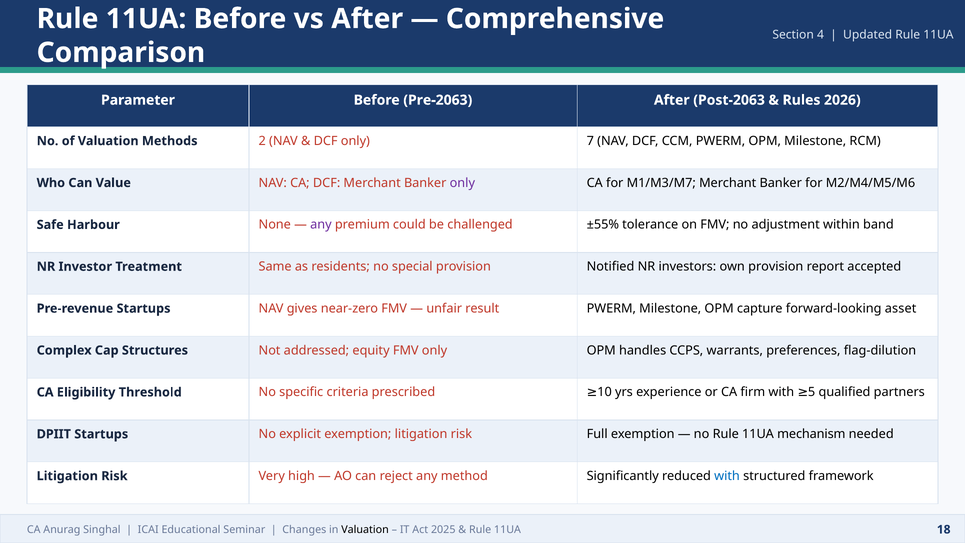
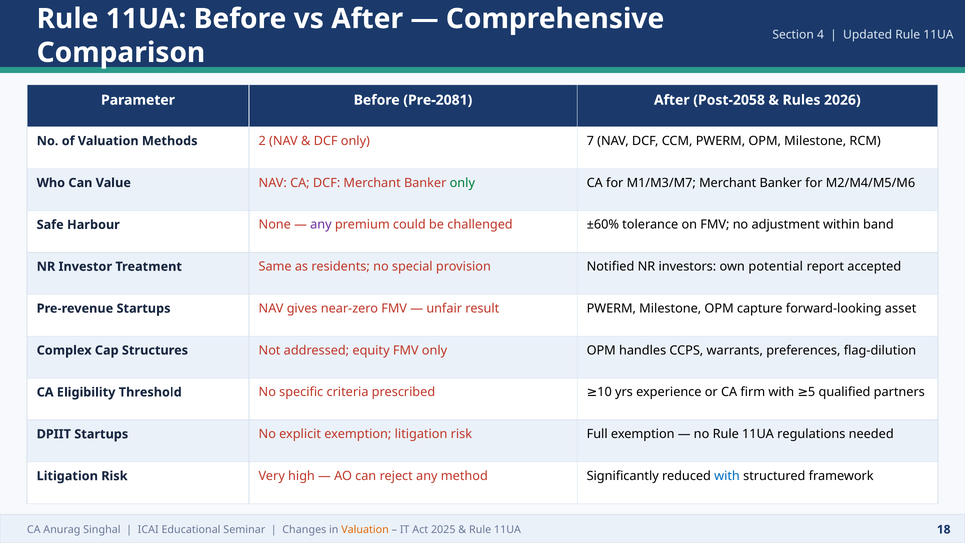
Pre-2063: Pre-2063 -> Pre-2081 (438, 100)
Post-2063: Post-2063 -> Post-2058 (729, 100)
only colour: purple -> green (462, 183)
±55%: ±55% -> ±60% (603, 225)
own provision: provision -> potential (776, 267)
mechanism: mechanism -> regulations (811, 434)
Valuation colour: black -> orange (365, 529)
